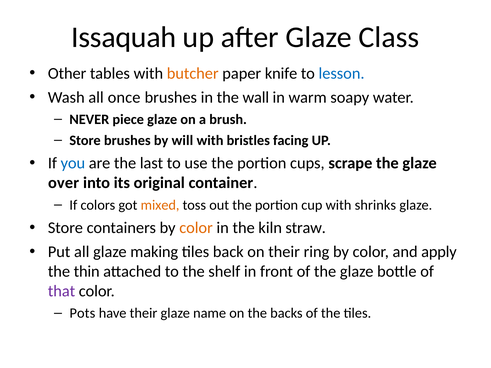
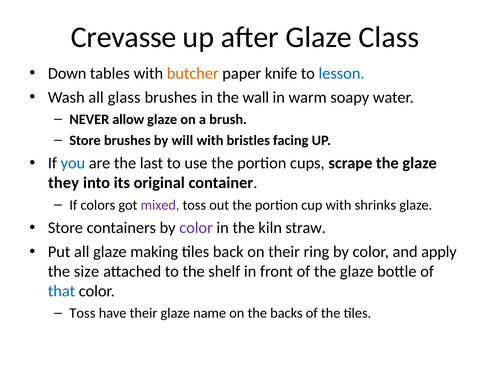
Issaquah: Issaquah -> Crevasse (124, 37)
Other: Other -> Down (67, 73)
once: once -> glass (124, 97)
piece: piece -> allow (128, 119)
over: over -> they (64, 183)
mixed colour: orange -> purple (160, 205)
color colour: orange -> purple (196, 228)
thin: thin -> size (87, 272)
that colour: purple -> blue (62, 291)
Pots: Pots -> Toss (82, 313)
